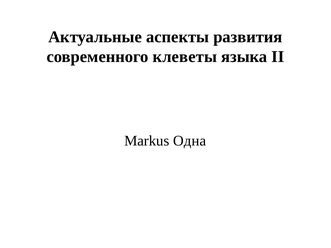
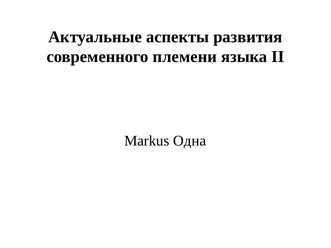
клеветы: клеветы -> племени (185, 57)
